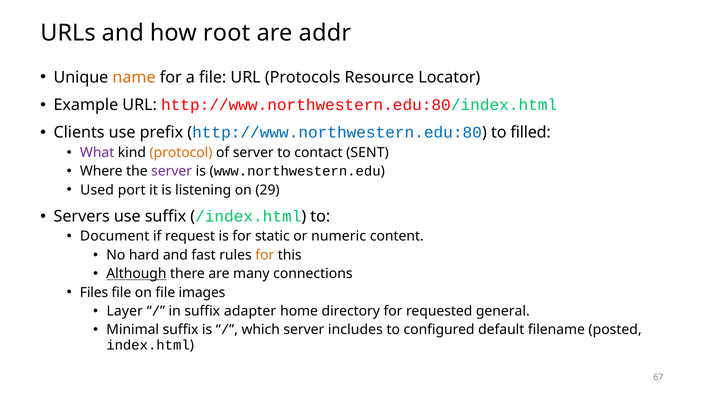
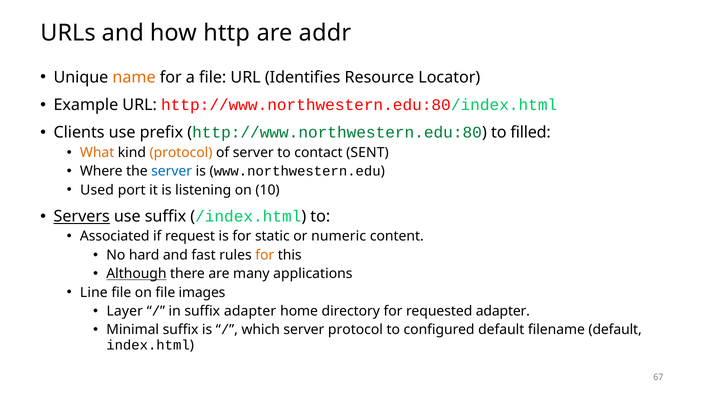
root: root -> http (227, 33)
Protocols: Protocols -> Identifies (303, 77)
http://www.northwestern.edu:80 colour: blue -> green (337, 133)
What colour: purple -> orange (97, 153)
server colour: purple -> blue (172, 171)
29: 29 -> 10 (268, 190)
Servers underline: none -> present (82, 216)
Document: Document -> Associated (115, 236)
connections: connections -> applications (313, 274)
Files: Files -> Line (94, 292)
requested general: general -> adapter (503, 311)
server includes: includes -> protocol (355, 330)
filename posted: posted -> default (615, 330)
